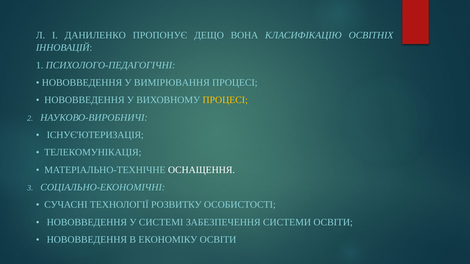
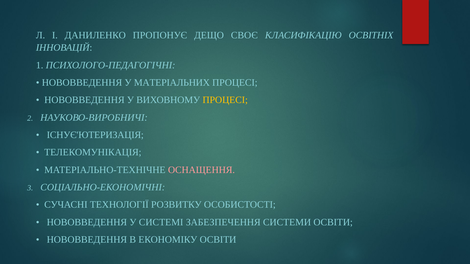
ВОНА: ВОНА -> СВОЄ (244, 35)
ВИМІРЮВАННЯ: ВИМІРЮВАННЯ -> МАТЕРІАЛЬНИХ (172, 83)
ОСНАЩЕННЯ colour: white -> pink (201, 170)
